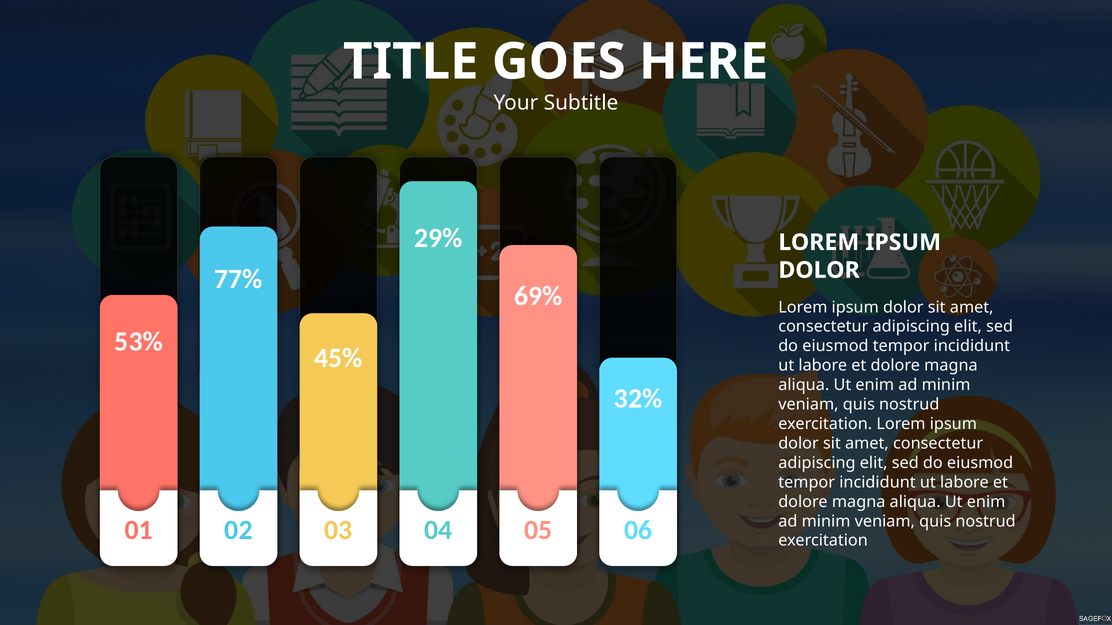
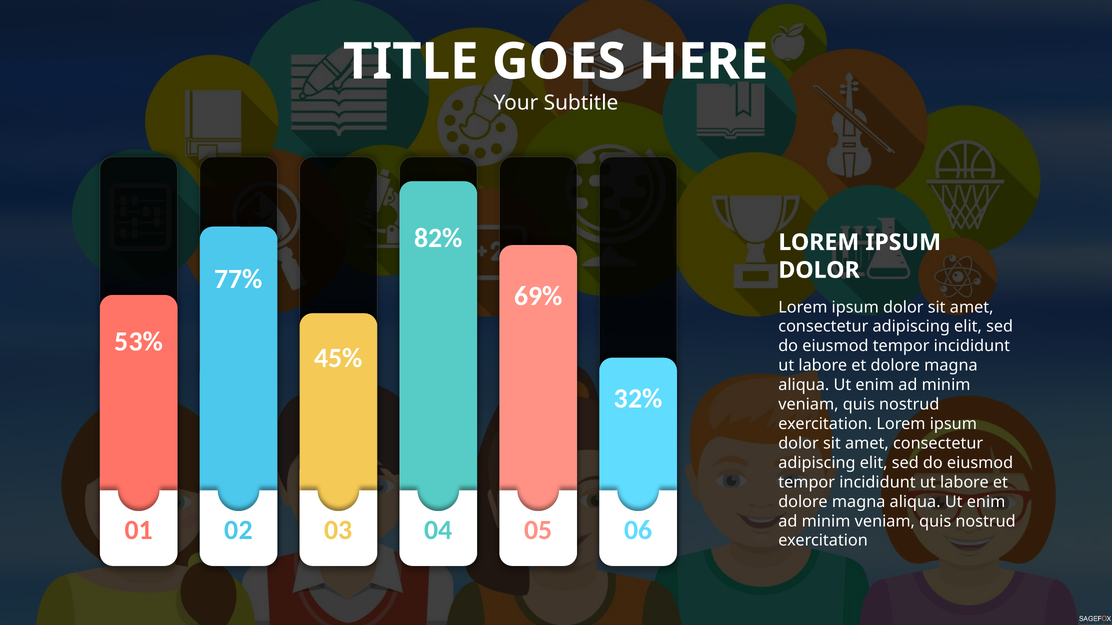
29%: 29% -> 82% (438, 238)
